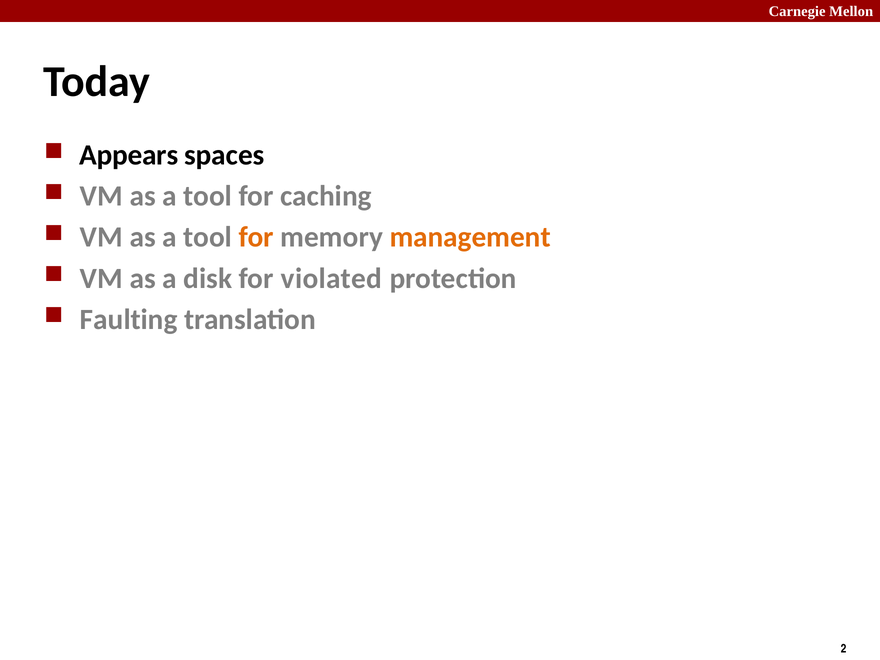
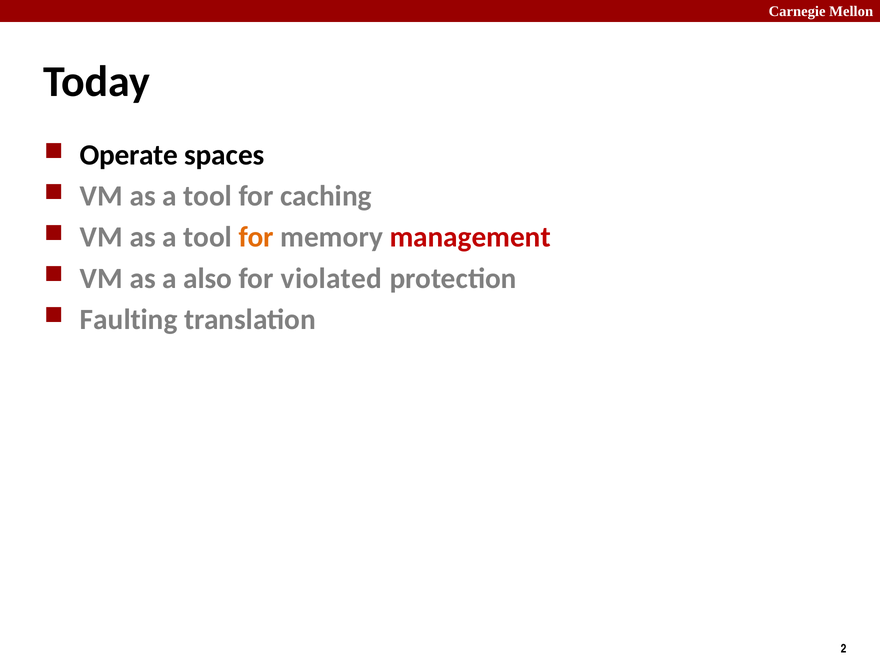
Appears: Appears -> Operate (129, 155)
management colour: orange -> red (470, 237)
disk: disk -> also (208, 278)
